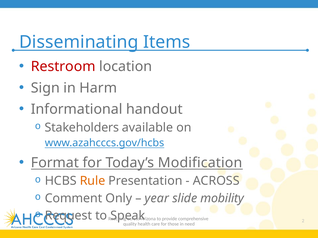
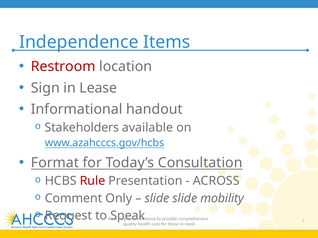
Disseminating: Disseminating -> Independence (79, 42)
Harm: Harm -> Lease (98, 88)
Modification: Modification -> Consultation (200, 163)
Rule colour: orange -> red (93, 181)
year: year -> slide (157, 199)
